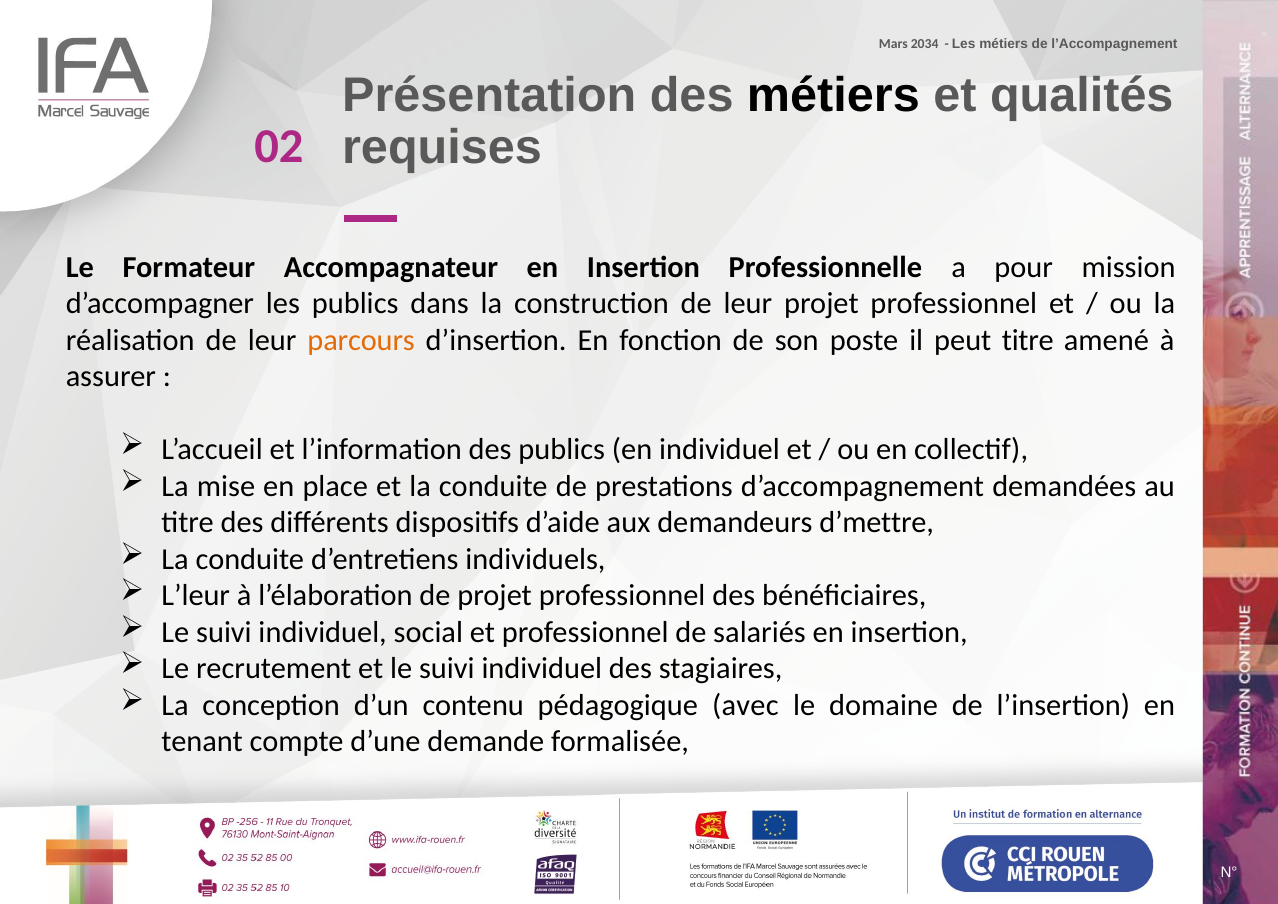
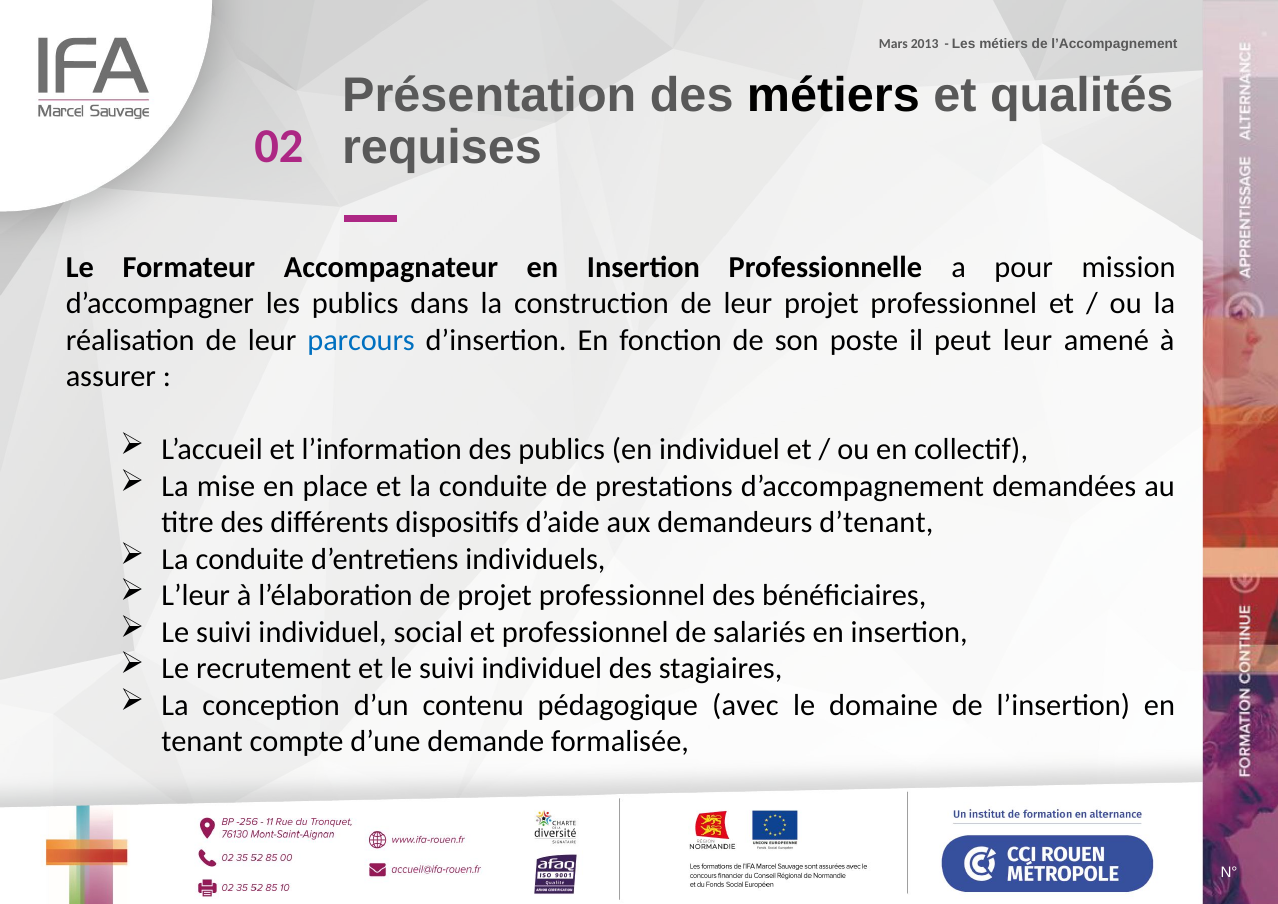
2034: 2034 -> 2013 (925, 44)
parcours colour: orange -> blue (361, 340)
peut titre: titre -> leur (1028, 340)
d’mettre: d’mettre -> d’tenant (876, 522)
